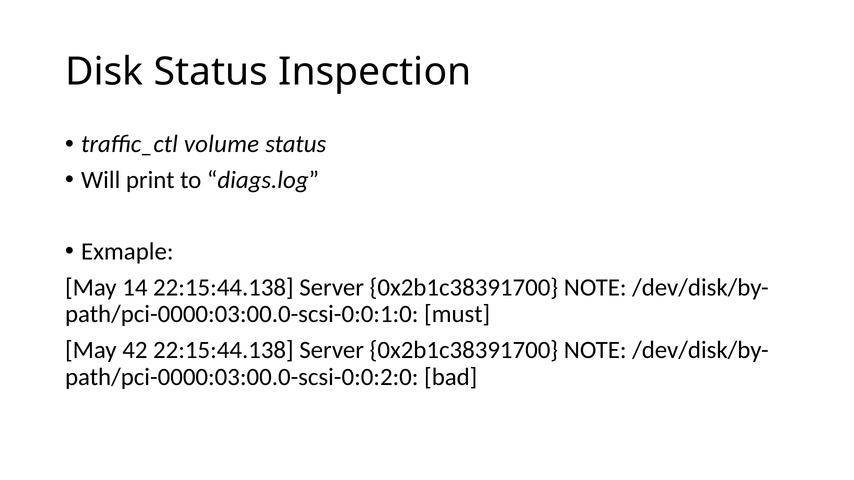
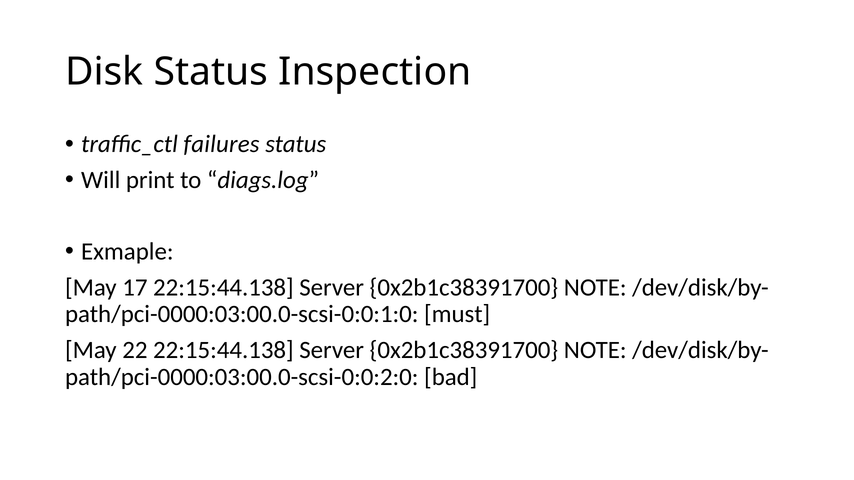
volume: volume -> failures (222, 144)
14: 14 -> 17 (135, 288)
42: 42 -> 22 (135, 350)
